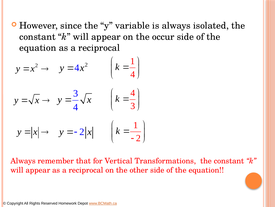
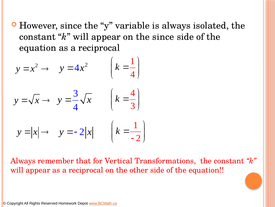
the occur: occur -> since (163, 37)
